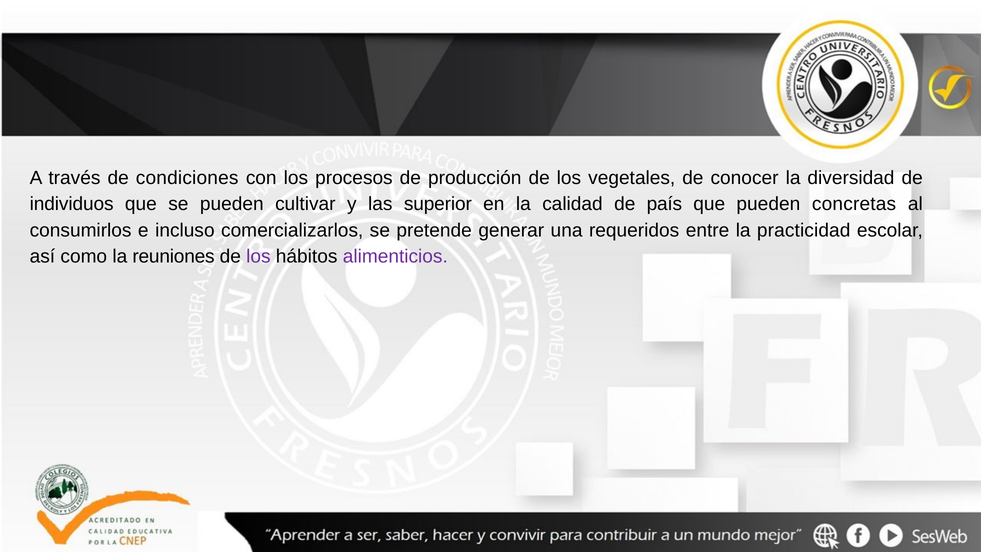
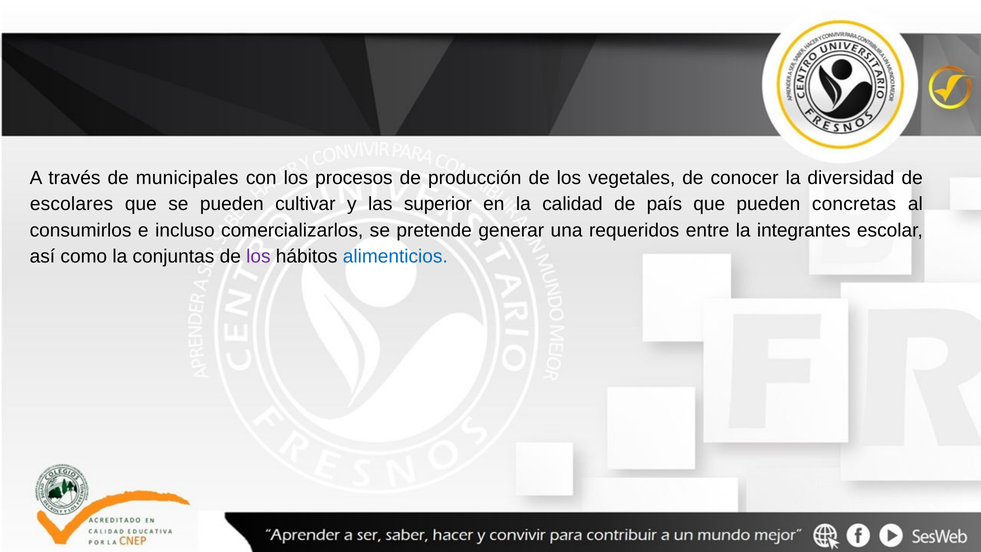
condiciones: condiciones -> municipales (187, 178)
individuos: individuos -> escolares (72, 204)
practicidad: practicidad -> integrantes (804, 230)
reuniones: reuniones -> conjuntas (173, 257)
alimenticios colour: purple -> blue (395, 257)
